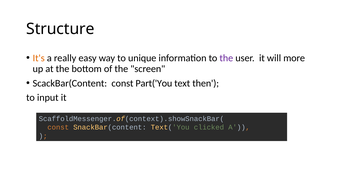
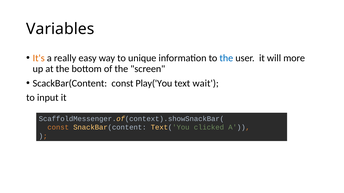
Structure: Structure -> Variables (60, 29)
the colour: purple -> blue (226, 58)
Part('You: Part('You -> Play('You (154, 83)
then: then -> wait (206, 83)
